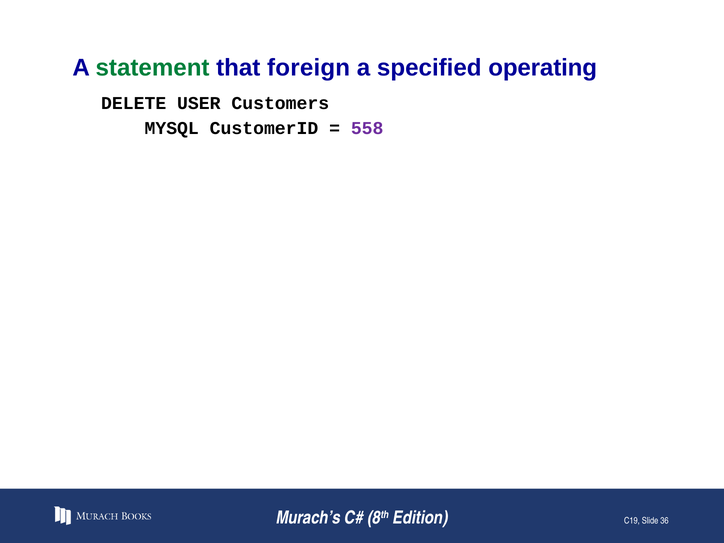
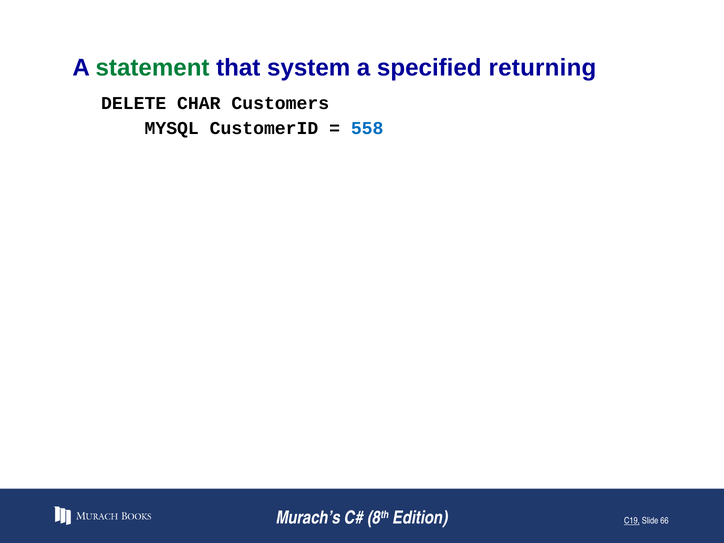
foreign: foreign -> system (309, 68)
operating: operating -> returning (542, 68)
USER: USER -> CHAR (199, 103)
558 colour: purple -> blue (367, 128)
C19 underline: none -> present (632, 521)
36: 36 -> 66 (664, 521)
